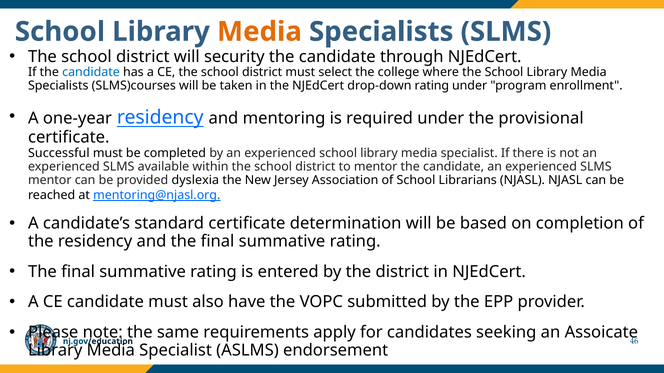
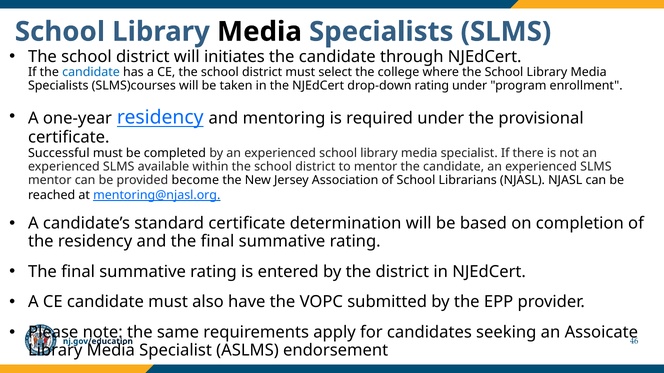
Media colour: orange -> black (259, 32)
security: security -> initiates (234, 57)
dyslexia: dyslexia -> become (195, 180)
